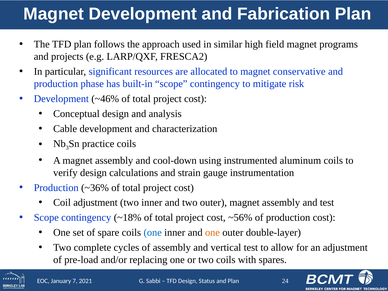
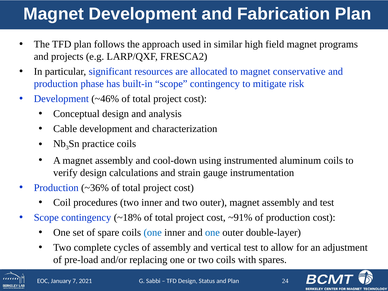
Coil adjustment: adjustment -> procedures (95, 203)
~56%: ~56% -> ~91% (240, 218)
one colour: orange -> blue (212, 233)
